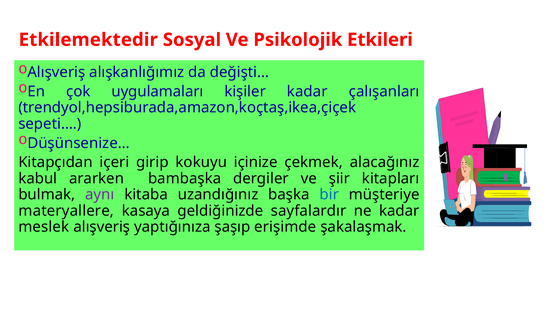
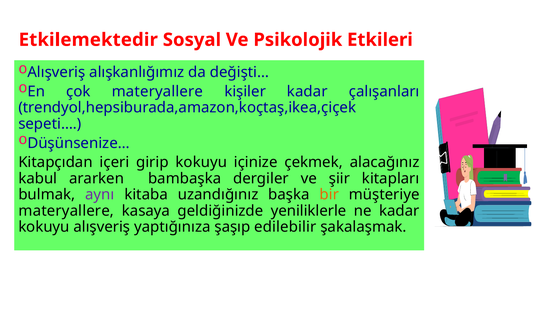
çok uygulamaları: uygulamaları -> materyallere (157, 92)
bir colour: blue -> orange (329, 195)
sayfalardır: sayfalardır -> yeniliklerle (309, 211)
meslek: meslek -> kokuyu (44, 227)
erişimde: erişimde -> edilebilir (285, 227)
